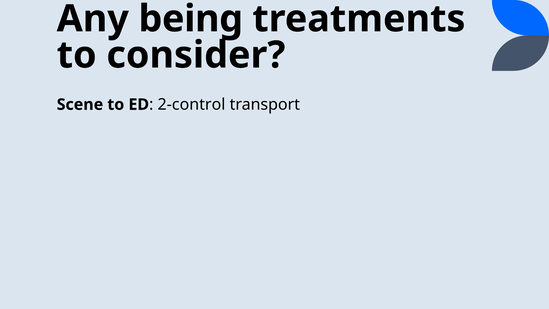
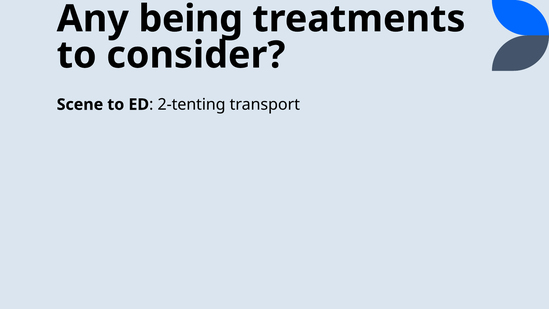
2-control: 2-control -> 2-tenting (192, 104)
